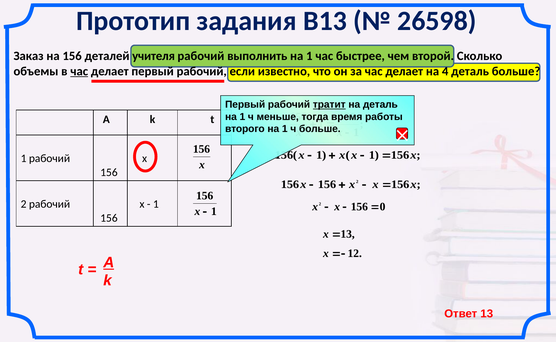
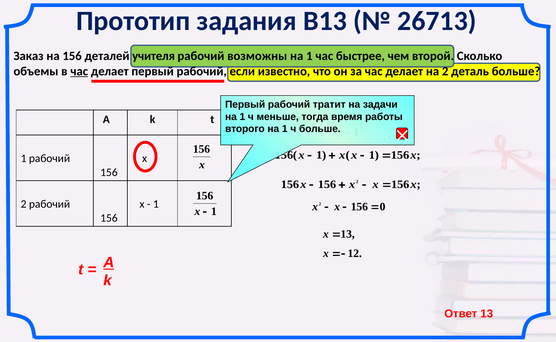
26598: 26598 -> 26713 (437, 21)
выполнить: выполнить -> возможны (257, 56)
на 4: 4 -> 2 (445, 71)
тратит underline: present -> none (329, 104)
на деталь: деталь -> задачи (380, 104)
